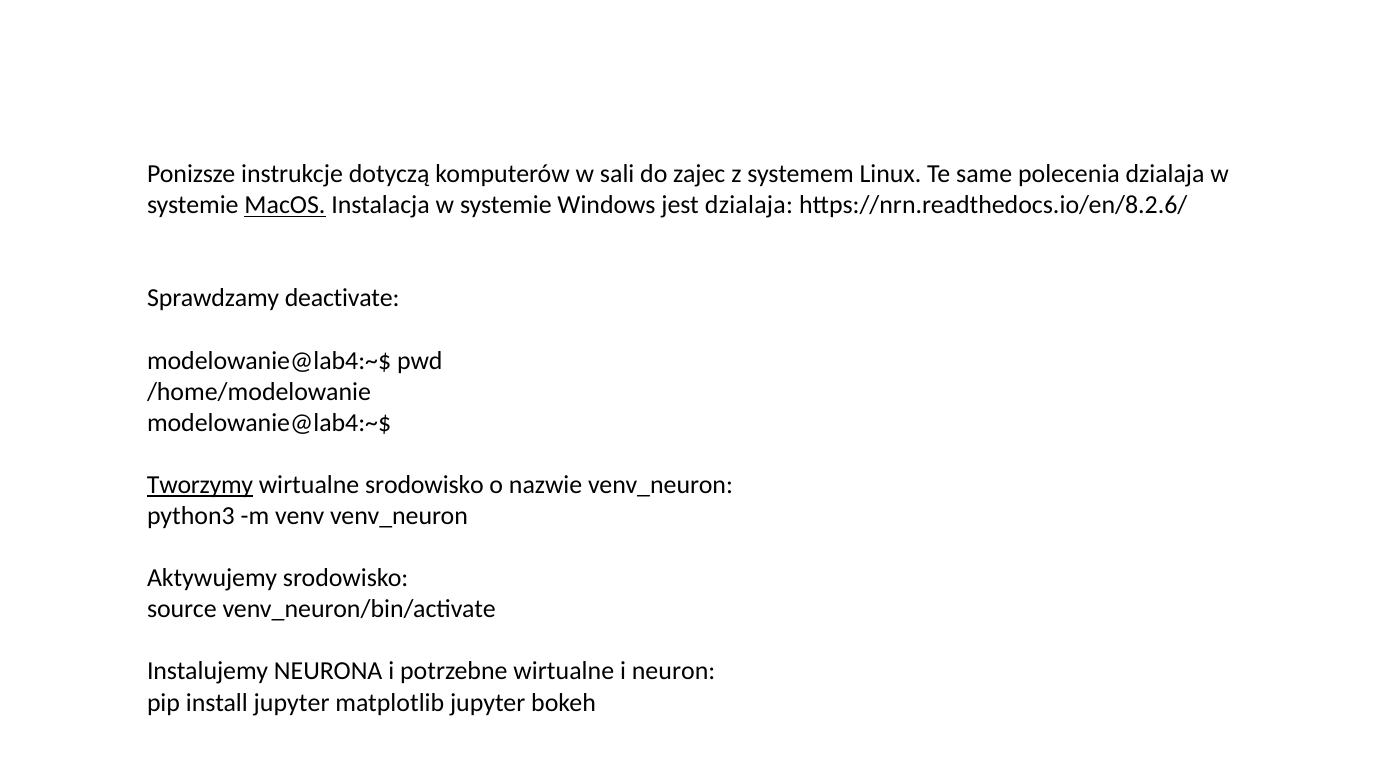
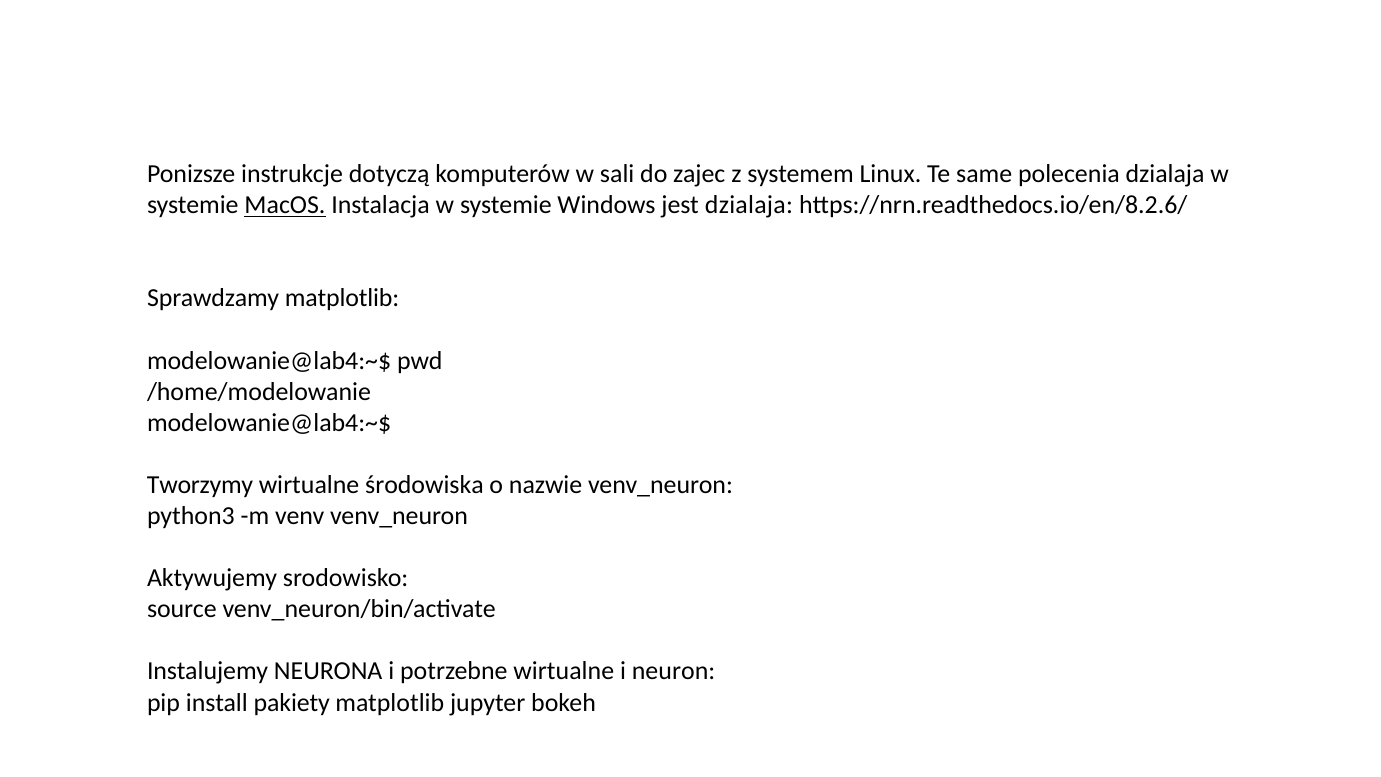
Sprawdzamy deactivate: deactivate -> matplotlib (342, 298)
Tworzymy underline: present -> none (200, 485)
wirtualne srodowisko: srodowisko -> środowiska (424, 485)
install jupyter: jupyter -> pakiety (292, 702)
